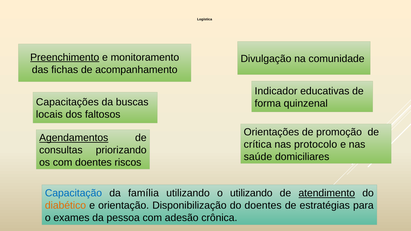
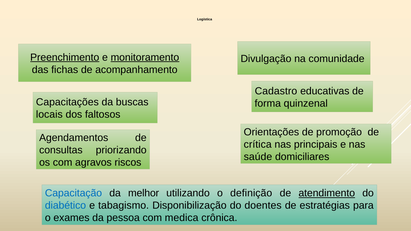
monitoramento underline: none -> present (145, 57)
Indicador: Indicador -> Cadastro (276, 91)
Agendamentos underline: present -> none (74, 138)
protocolo: protocolo -> principais (316, 145)
com doentes: doentes -> agravos (93, 163)
família: família -> melhor (144, 193)
o utilizando: utilizando -> definição (251, 193)
diabético colour: orange -> blue (65, 206)
orientação: orientação -> tabagismo (124, 206)
adesão: adesão -> medica (182, 218)
